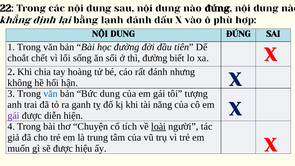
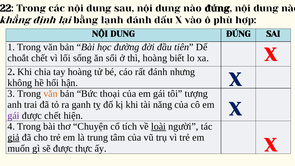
thì đường: đường -> hoàng (155, 58)
văn colour: blue -> orange (51, 94)
Bức dung: dung -> thoại (110, 94)
được diễn: diễn -> chết (53, 116)
giả underline: none -> present (14, 137)
hiệu: hiệu -> thực (84, 148)
